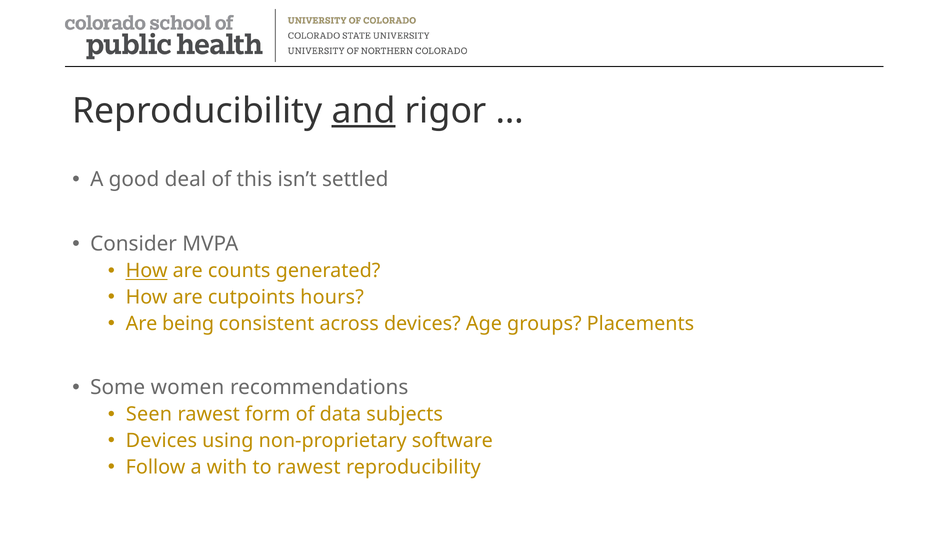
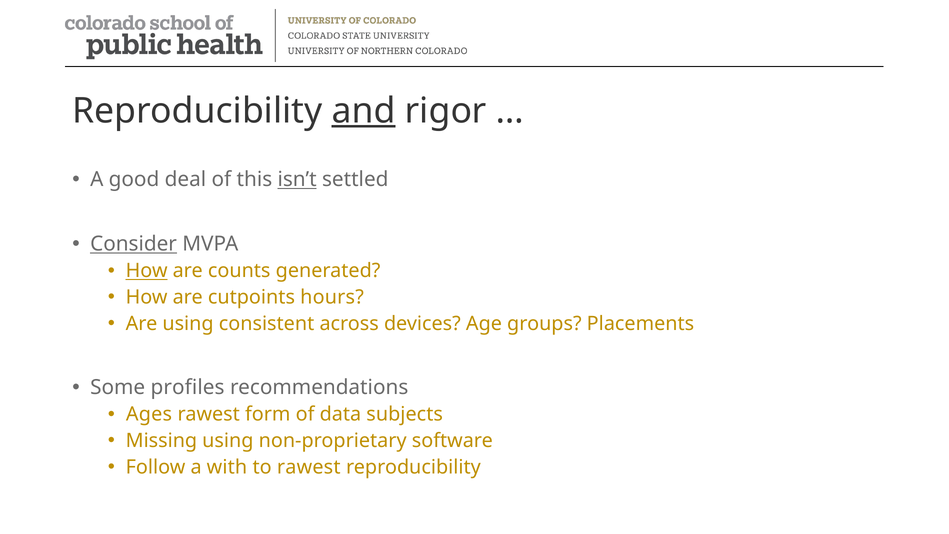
isn’t underline: none -> present (297, 179)
Consider underline: none -> present (134, 244)
Are being: being -> using (188, 323)
women: women -> profiles (188, 387)
Seen: Seen -> Ages (149, 414)
Devices: Devices -> Missing (161, 441)
